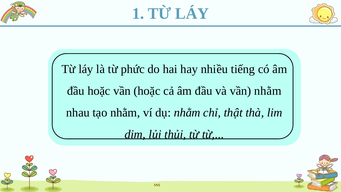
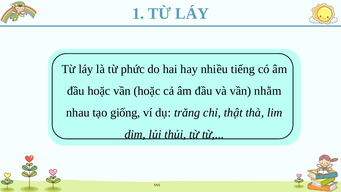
tạo nhằm: nhằm -> giống (125, 113)
dụ nhằm: nhằm -> trăng (187, 113)
